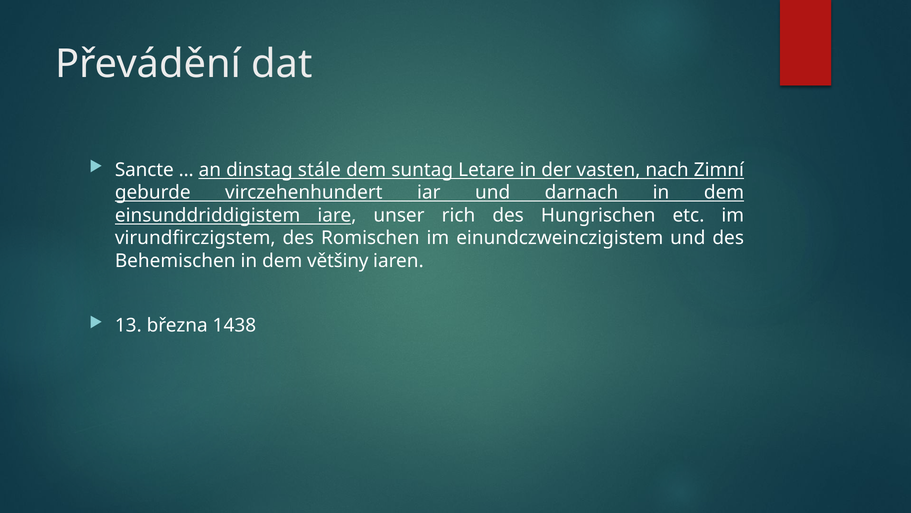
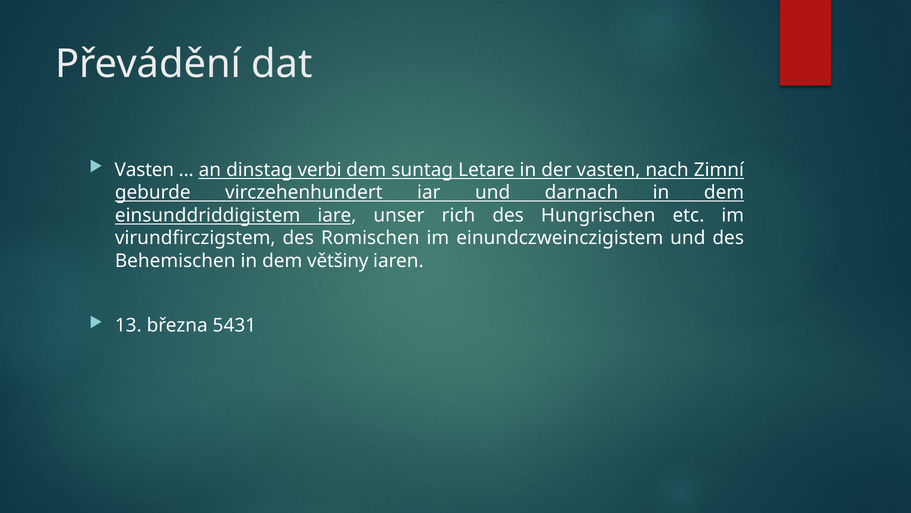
Sancte: Sancte -> Vasten (144, 170)
stále: stále -> verbi (320, 170)
1438: 1438 -> 5431 (234, 325)
